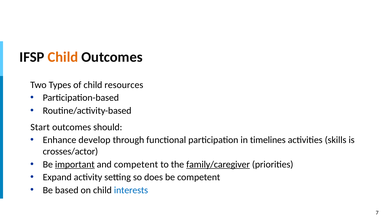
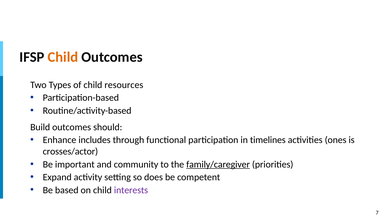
Start: Start -> Build (40, 127)
develop: develop -> includes (95, 140)
skills: skills -> ones (336, 140)
important underline: present -> none (75, 165)
and competent: competent -> community (136, 165)
interests colour: blue -> purple (131, 190)
